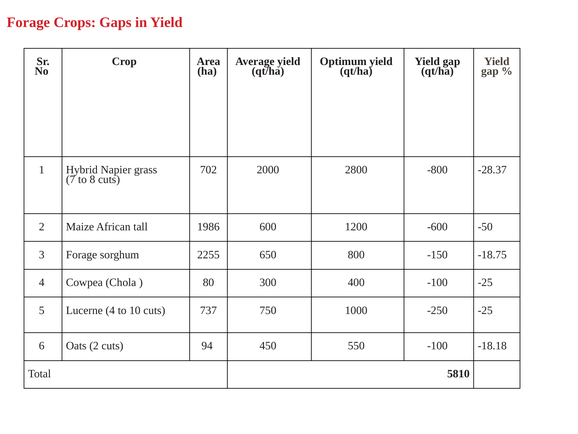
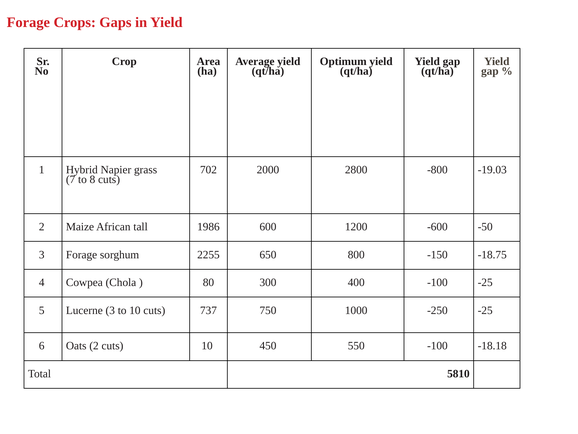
-28.37: -28.37 -> -19.03 (492, 170)
Lucerne 4: 4 -> 3 (110, 310)
cuts 94: 94 -> 10 (207, 346)
